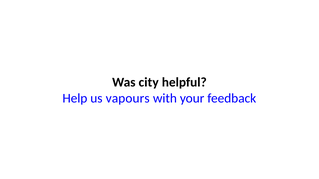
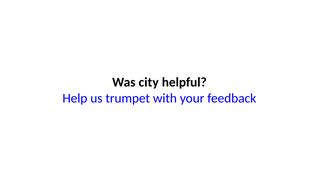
vapours: vapours -> trumpet (128, 98)
